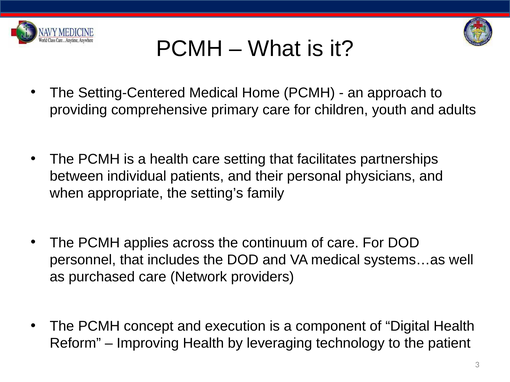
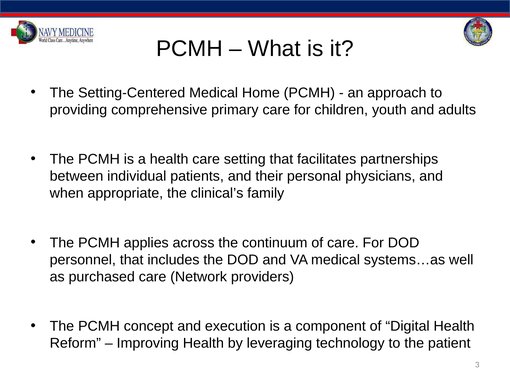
setting’s: setting’s -> clinical’s (217, 193)
